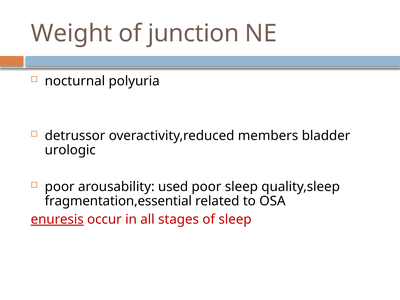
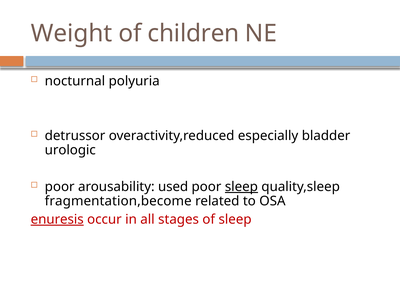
junction: junction -> children (193, 33)
members: members -> especially (268, 136)
sleep underline: none -> present (241, 187)
fragmentation,essential: fragmentation,essential -> fragmentation,become (118, 201)
